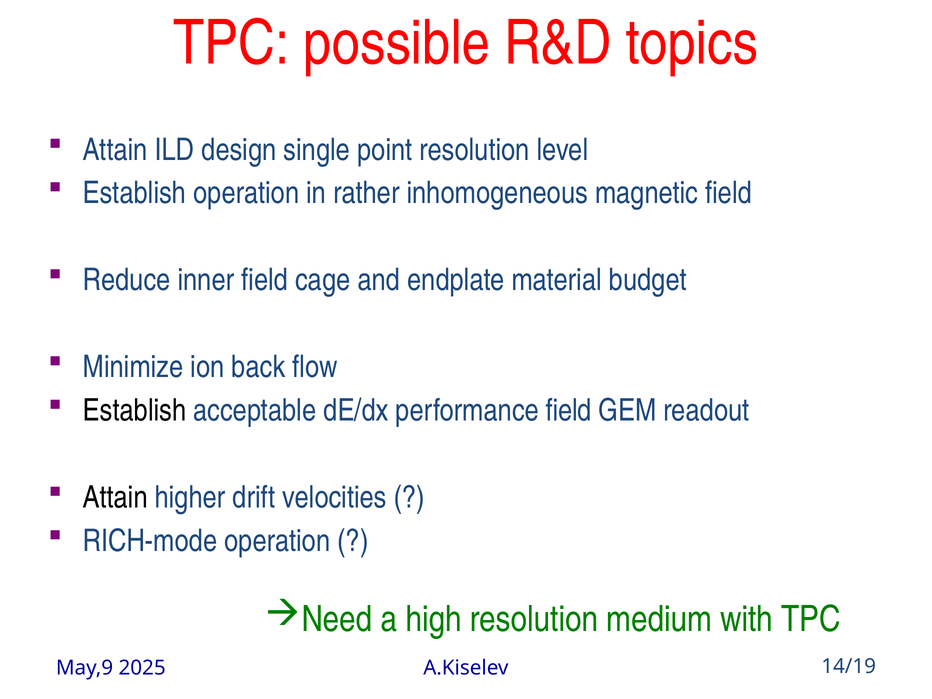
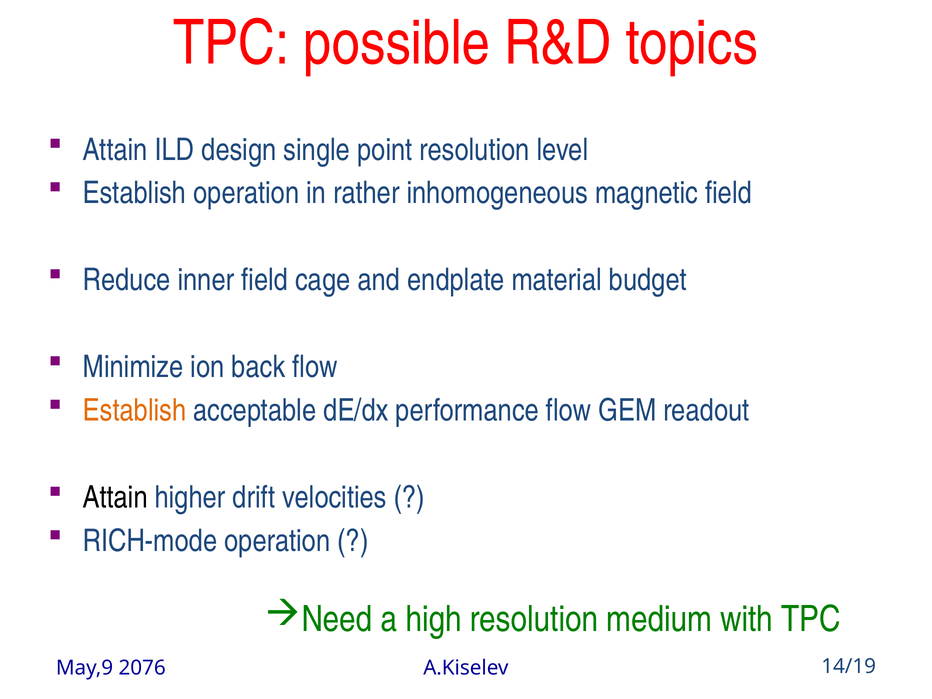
Establish colour: black -> orange (135, 411)
performance field: field -> flow (569, 411)
2025: 2025 -> 2076 (142, 668)
